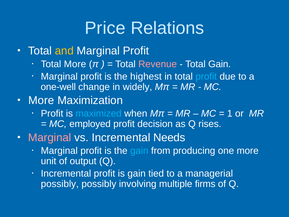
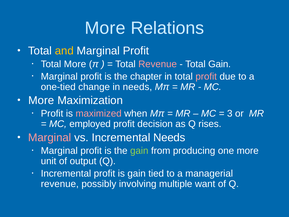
Price: Price -> More (105, 28)
highest: highest -> chapter (146, 76)
profit colour: light blue -> pink (206, 76)
one-well: one-well -> one-tied (58, 87)
in widely: widely -> needs (137, 87)
maximized colour: light blue -> pink (99, 113)
1: 1 -> 3 (230, 113)
gain colour: light blue -> light green (139, 151)
possibly: possibly -> revenue (60, 184)
firms: firms -> want (205, 184)
